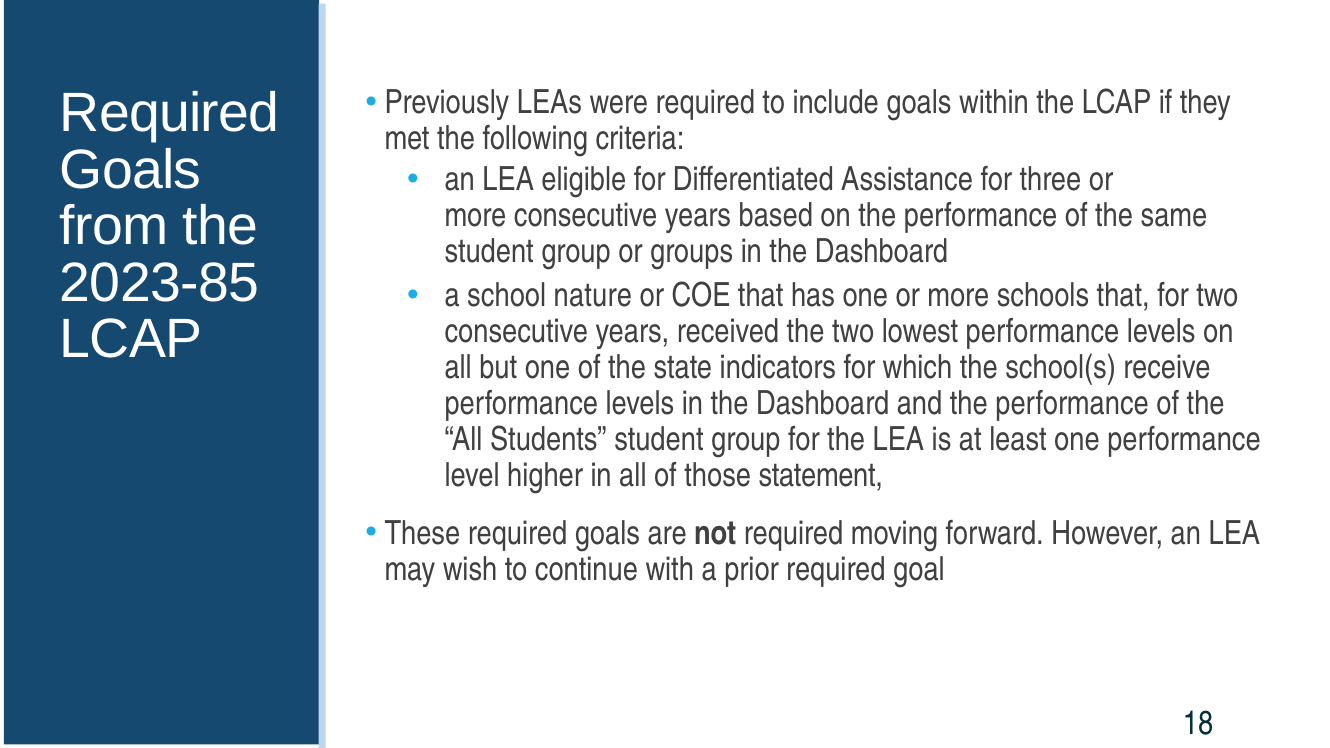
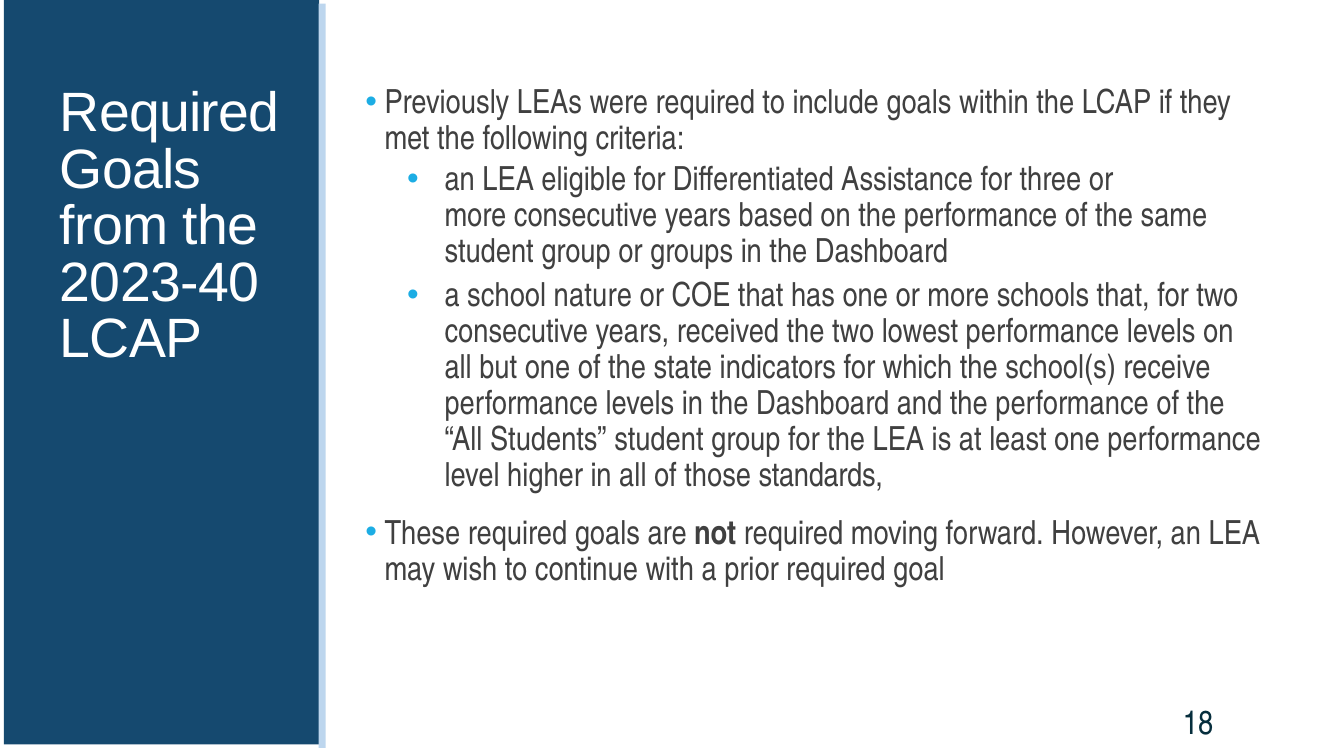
2023-85: 2023-85 -> 2023-40 (160, 283)
statement: statement -> standards (821, 475)
